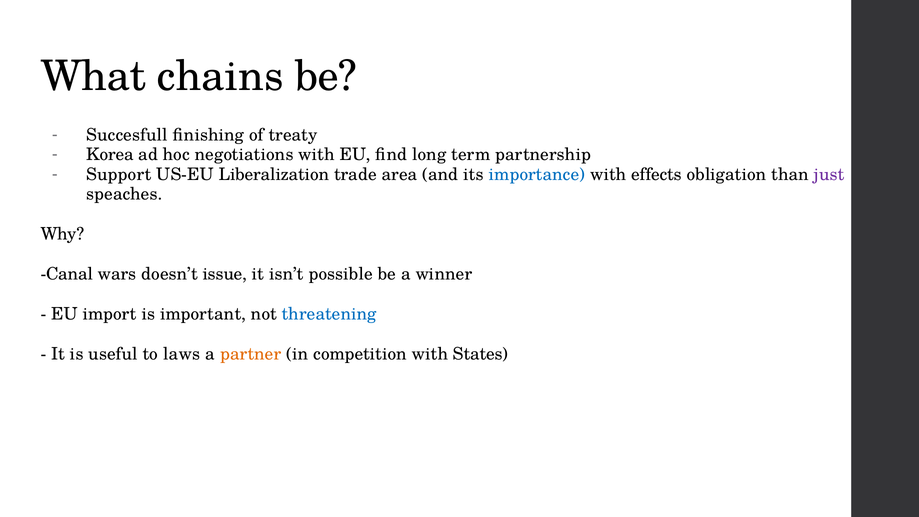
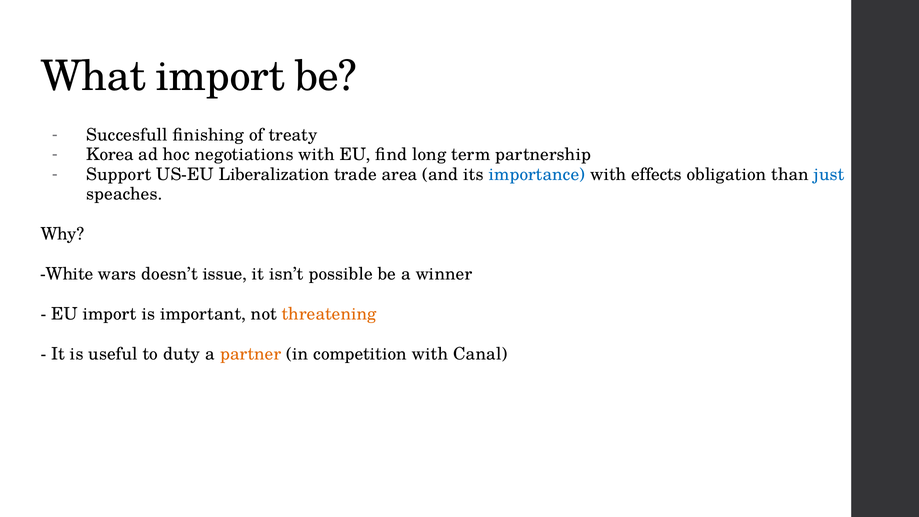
What chains: chains -> import (220, 76)
just colour: purple -> blue (829, 174)
Canal: Canal -> White (67, 274)
threatening colour: blue -> orange (329, 314)
laws: laws -> duty (182, 354)
States: States -> Canal (480, 354)
